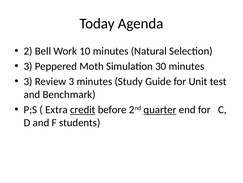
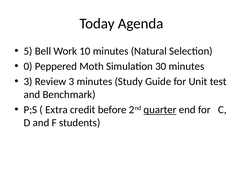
2: 2 -> 5 (28, 51)
3: 3 -> 0 (28, 66)
credit underline: present -> none (83, 109)
